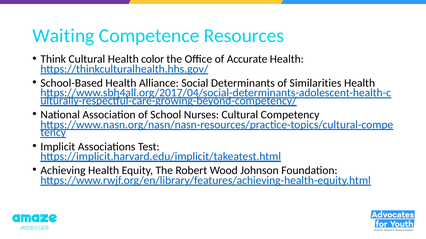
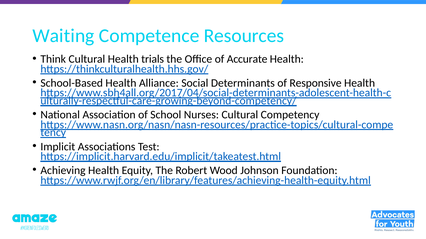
color: color -> trials (153, 59)
Similarities: Similarities -> Responsive (316, 83)
